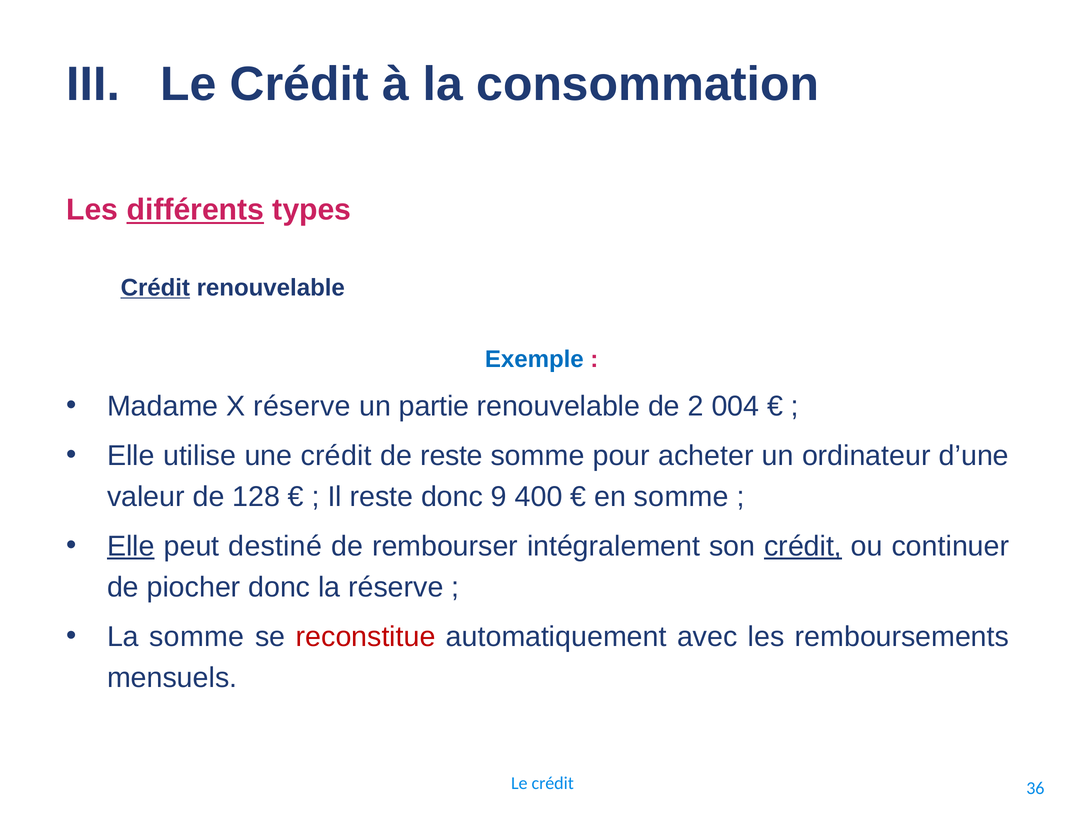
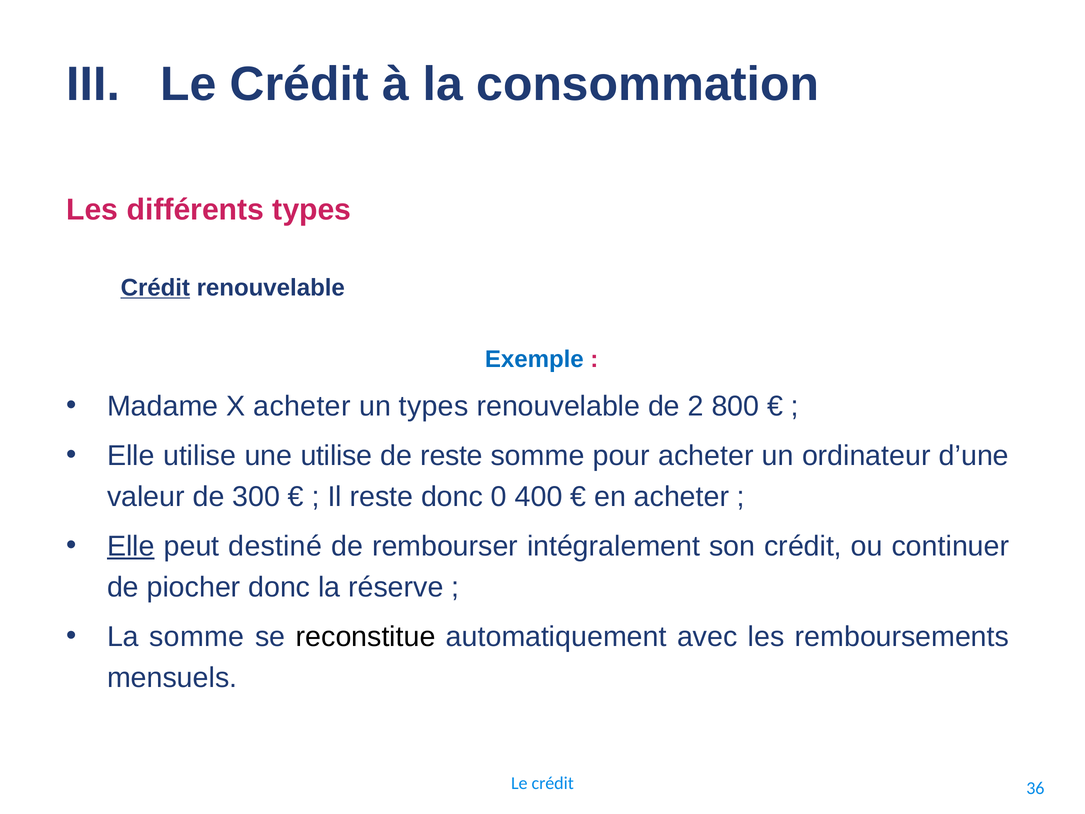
différents underline: present -> none (195, 210)
X réserve: réserve -> acheter (302, 406)
un partie: partie -> types (434, 406)
004: 004 -> 800 (735, 406)
une crédit: crédit -> utilise (336, 456)
128: 128 -> 300 (256, 497)
9: 9 -> 0 (499, 497)
en somme: somme -> acheter (681, 497)
crédit underline: present -> none (803, 546)
reconstitue colour: red -> black (366, 637)
